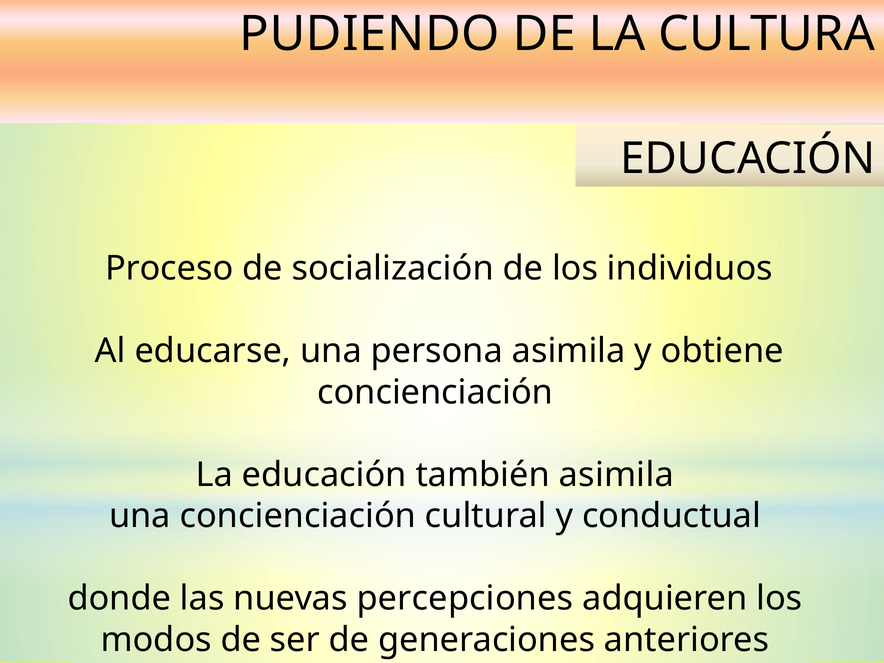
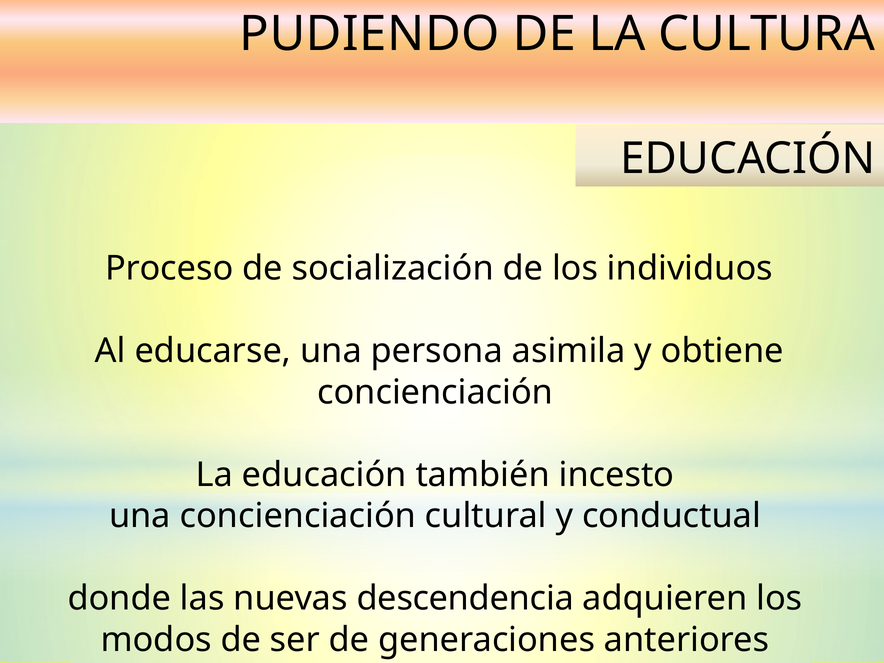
también asimila: asimila -> incesto (617, 475)
percepciones: percepciones -> descendencia (465, 599)
